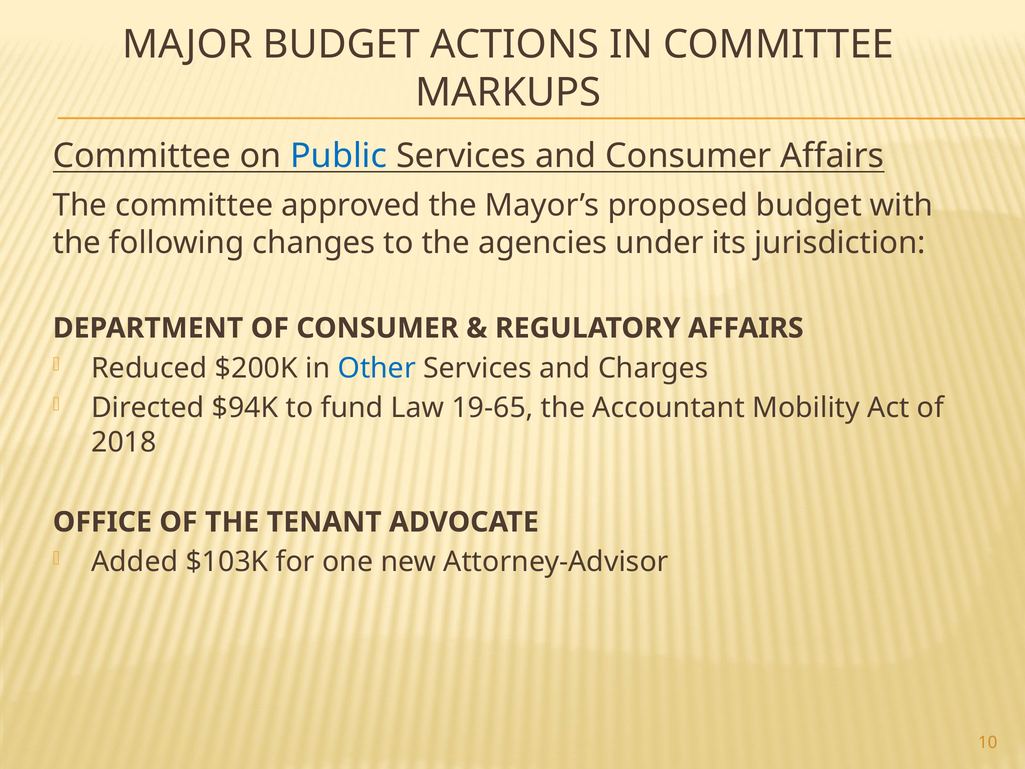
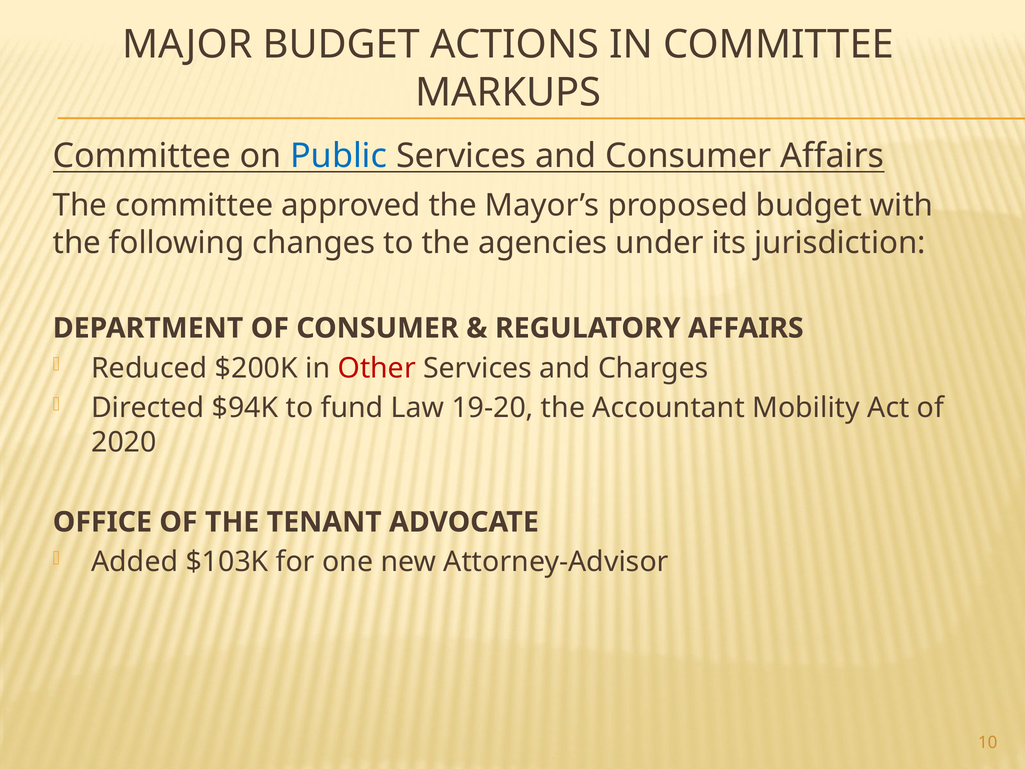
Other colour: blue -> red (377, 368)
19-65: 19-65 -> 19-20 (493, 408)
2018: 2018 -> 2020 (124, 442)
